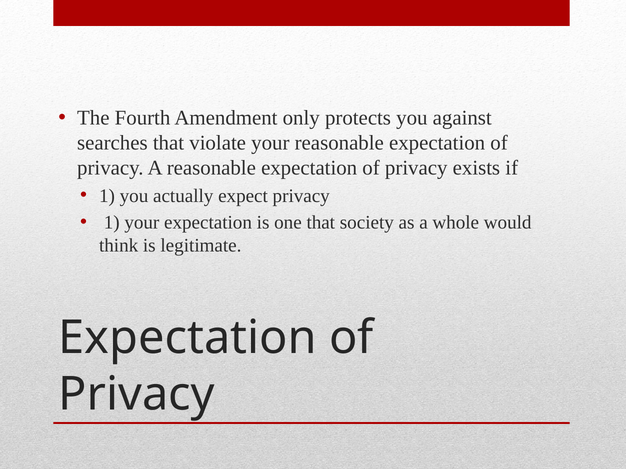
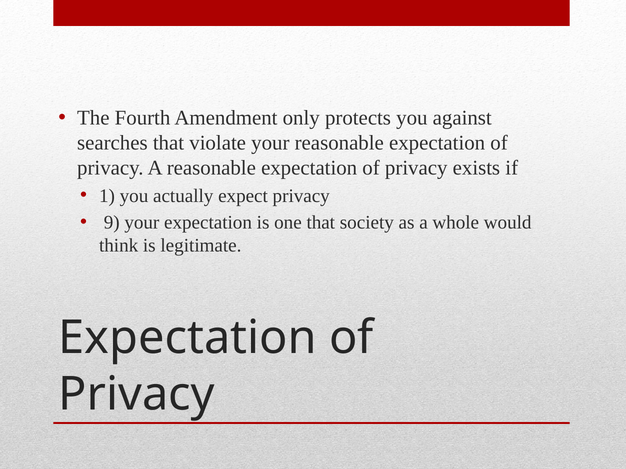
1: 1 -> 9 (112, 223)
